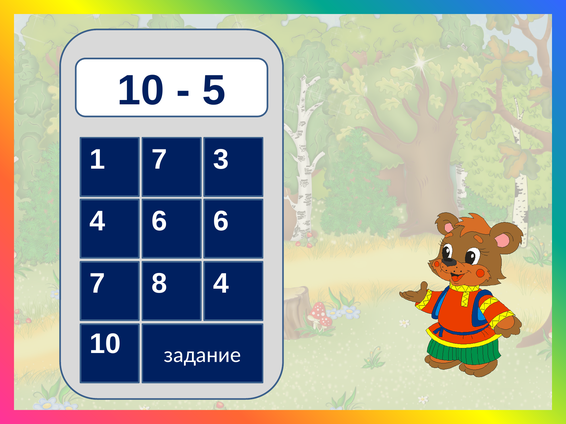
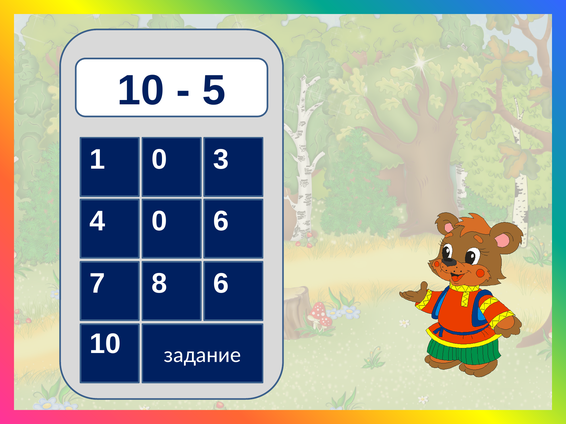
1 7: 7 -> 0 (159, 160)
4 6: 6 -> 0 (159, 221)
8 4: 4 -> 6 (221, 284)
